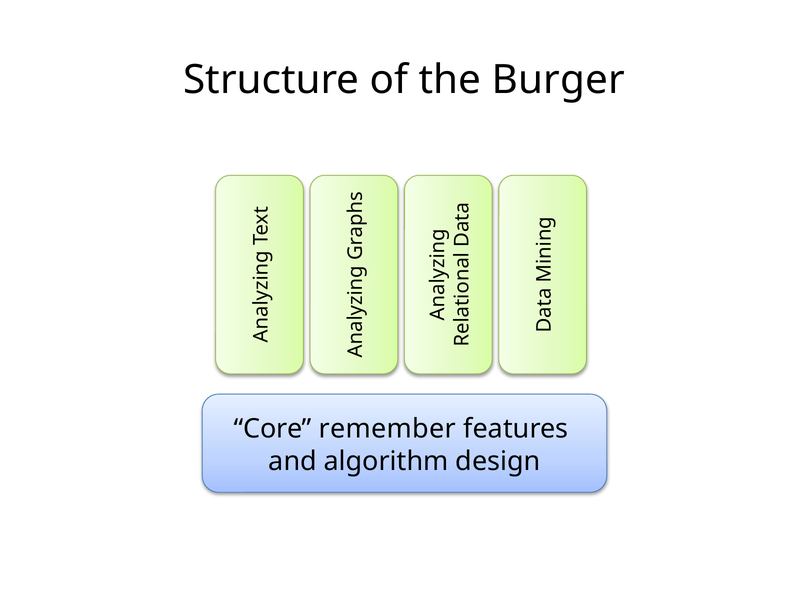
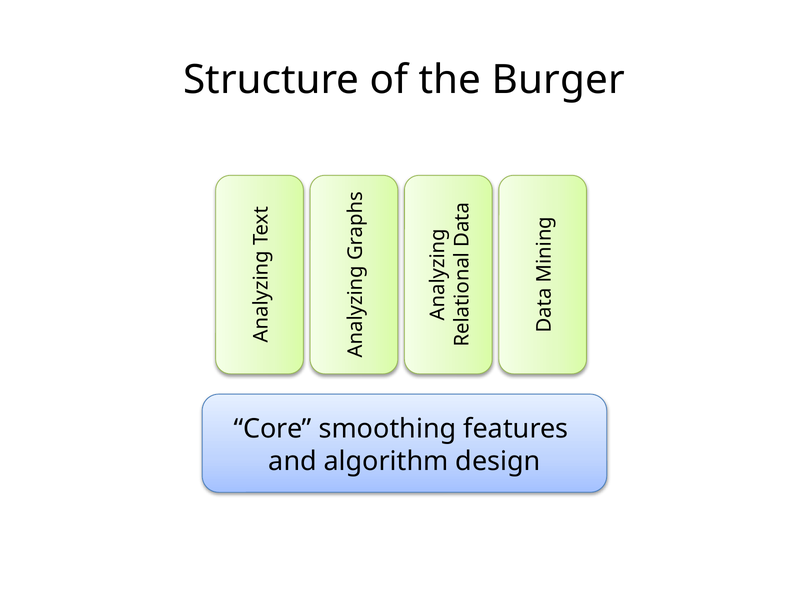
remember: remember -> smoothing (388, 429)
